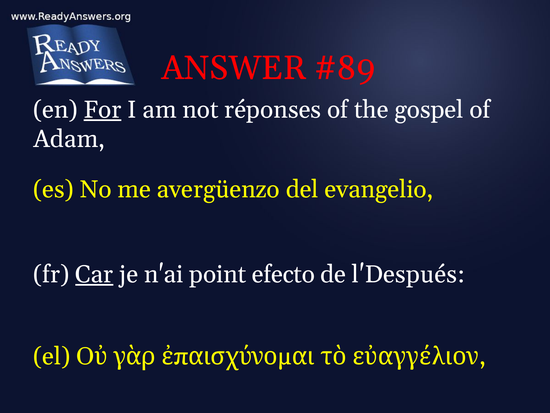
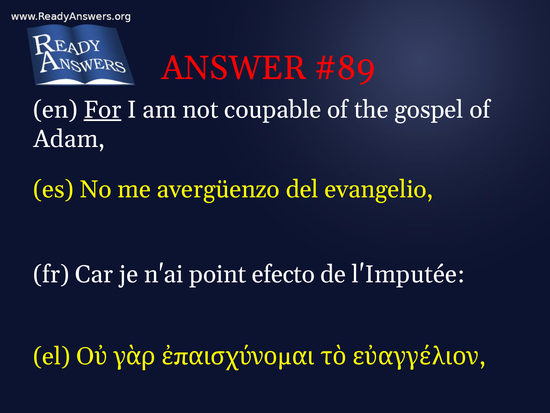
réponses: réponses -> coupable (273, 110)
Car underline: present -> none (94, 274)
l'Después: l'Después -> l'Imputée (408, 274)
